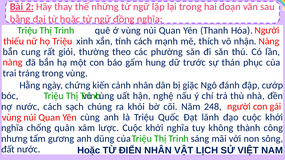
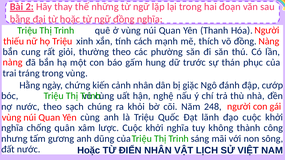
võ nhận: nhận -> đồng (245, 41)
nước cách: cách -> theo (53, 107)
